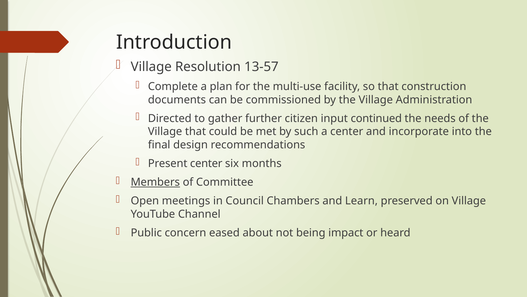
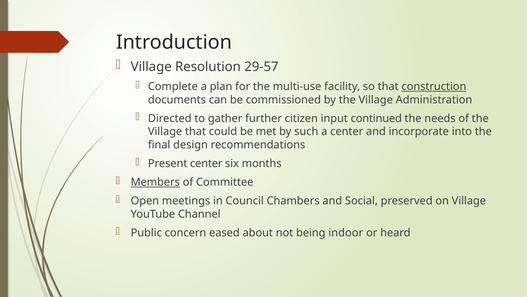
13-57: 13-57 -> 29-57 (261, 67)
construction underline: none -> present (434, 86)
Learn: Learn -> Social (361, 201)
impact: impact -> indoor (346, 232)
